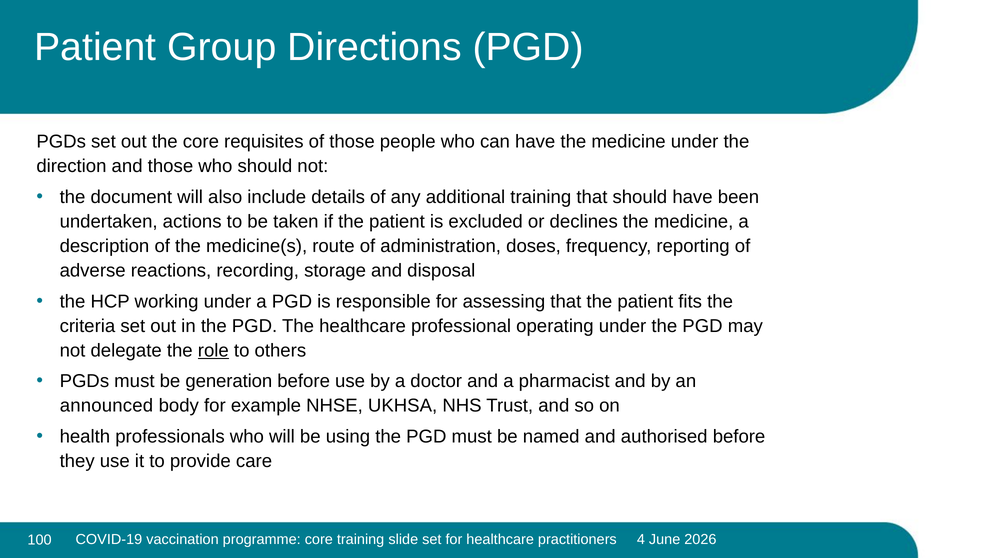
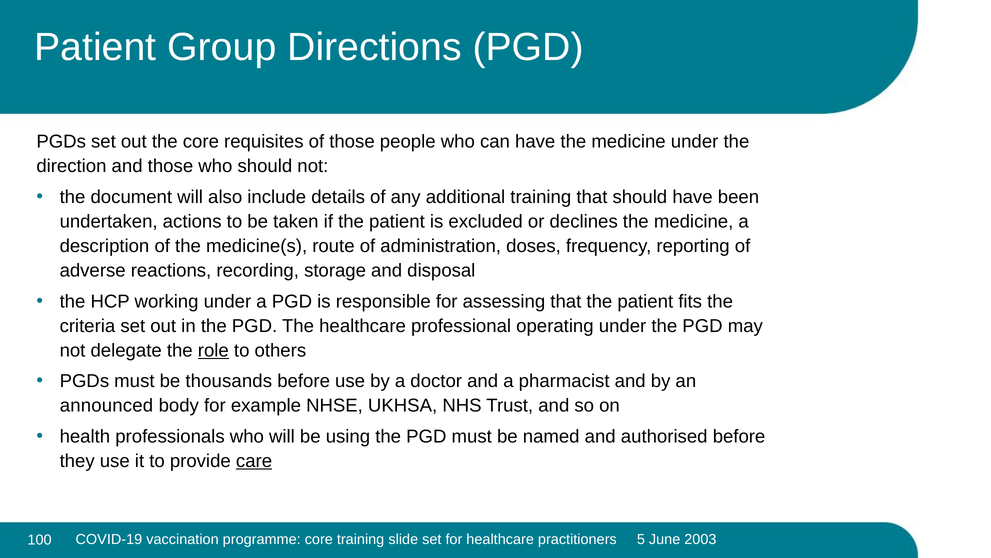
generation: generation -> thousands (229, 381)
care underline: none -> present (254, 461)
4: 4 -> 5 (641, 539)
2026: 2026 -> 2003 (700, 539)
